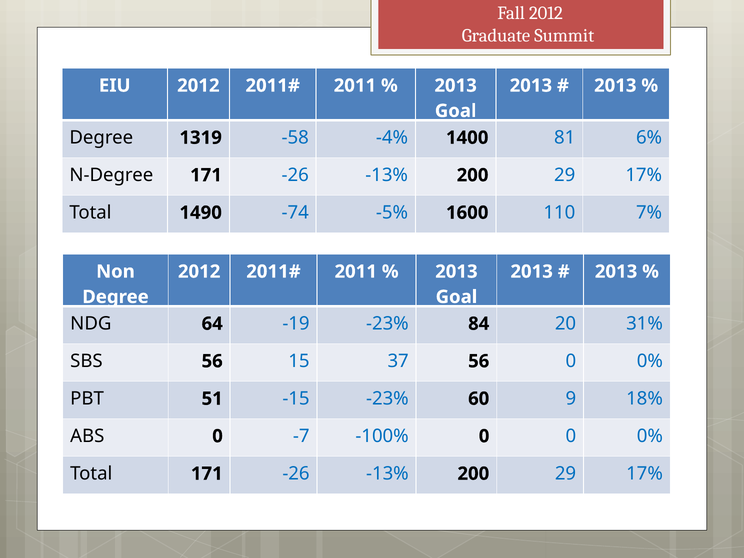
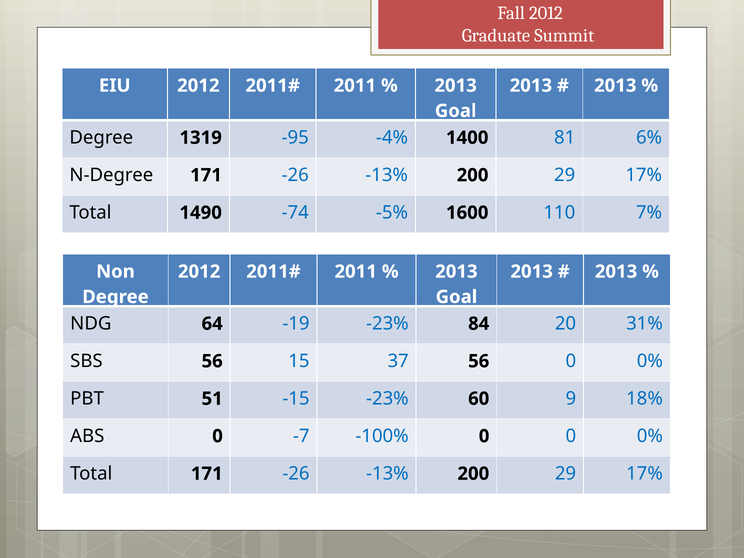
-58: -58 -> -95 (295, 138)
